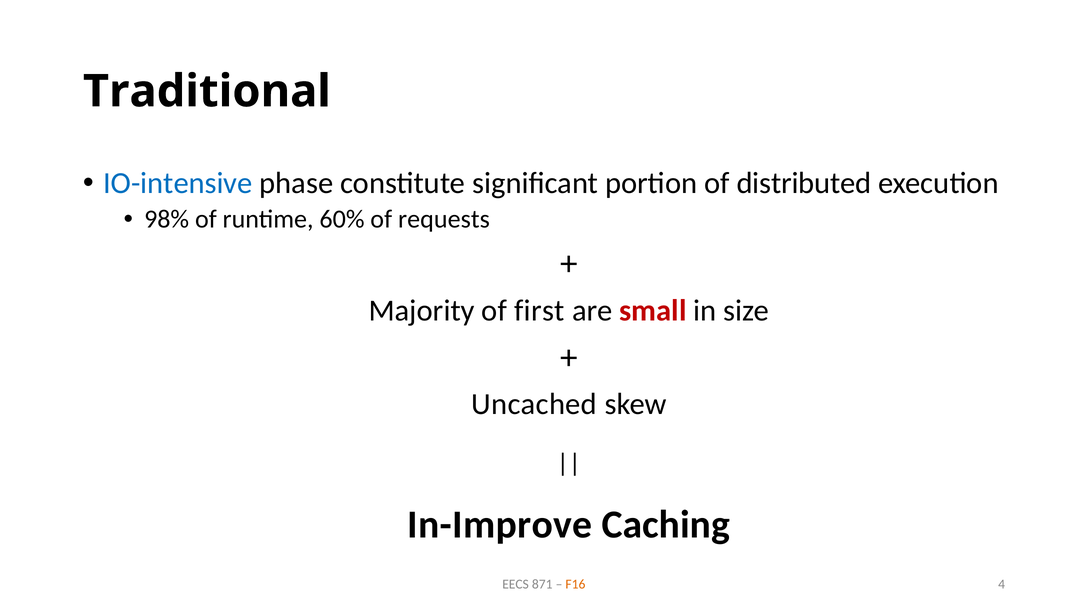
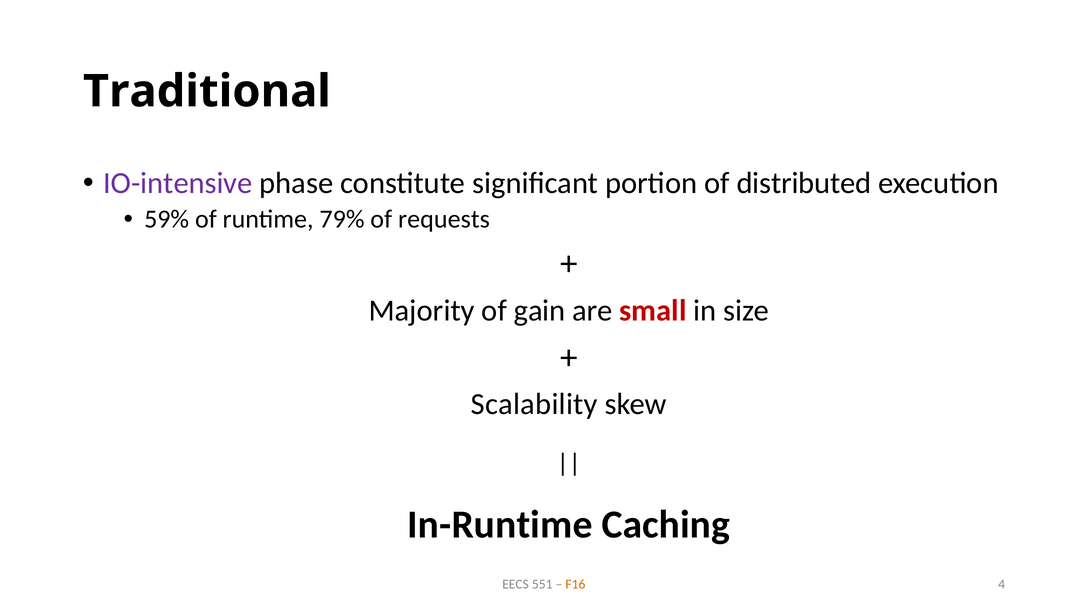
IO-intensive colour: blue -> purple (178, 183)
98%: 98% -> 59% (167, 219)
60%: 60% -> 79% (342, 219)
first: first -> gain (540, 311)
Uncached: Uncached -> Scalability (534, 404)
In-Improve: In-Improve -> In-Runtime (500, 524)
871: 871 -> 551 (542, 584)
